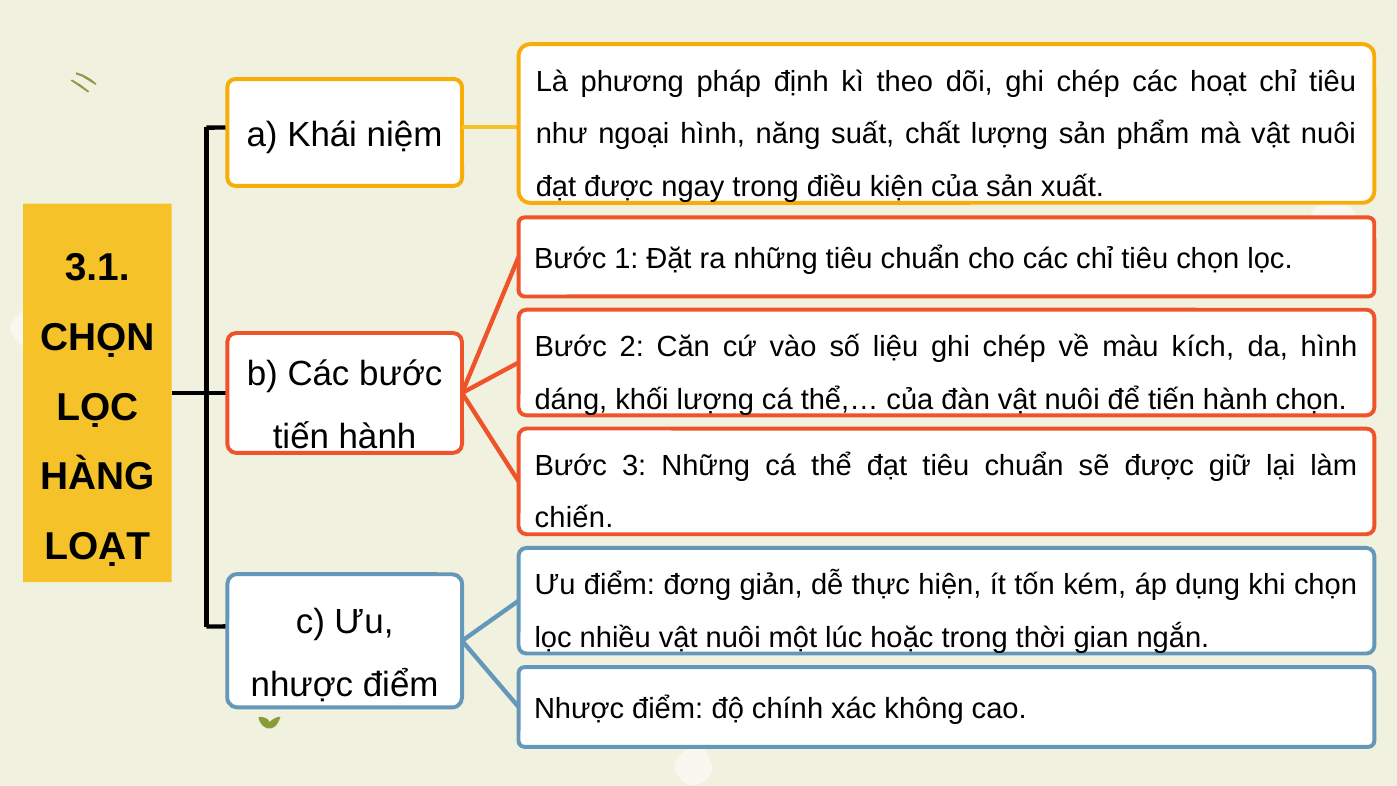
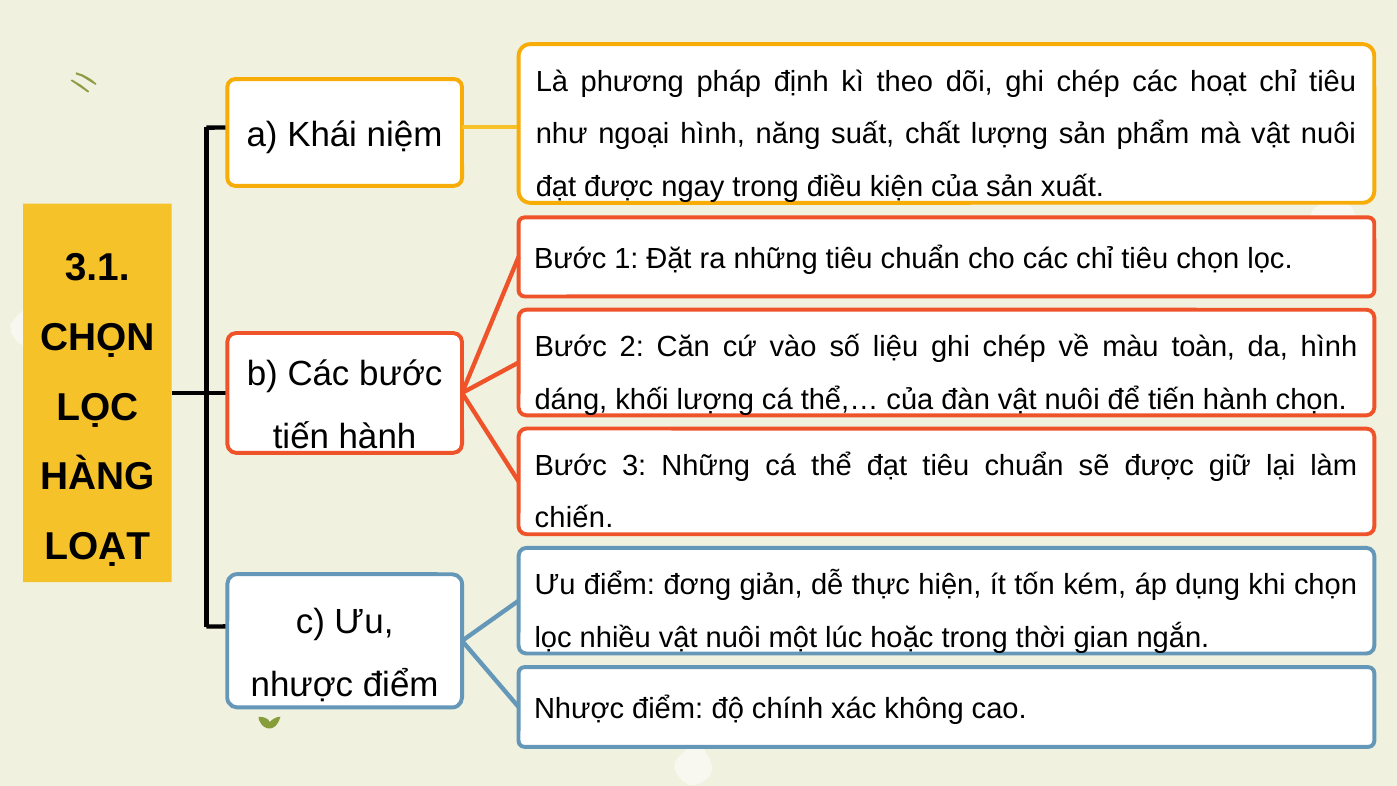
kích: kích -> toàn (1203, 347)
